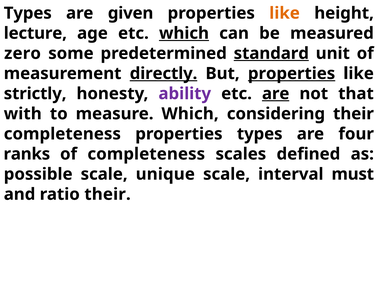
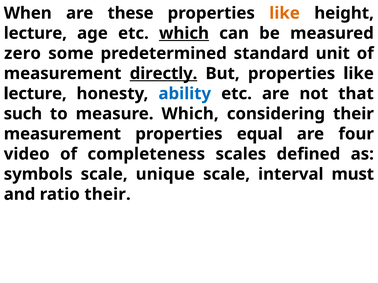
Types: Types -> When (28, 13)
given: given -> these (131, 13)
standard underline: present -> none (271, 53)
properties underline: present -> none (292, 74)
strictly: strictly -> lecture (35, 94)
ability colour: purple -> blue (185, 94)
are underline: present -> none (276, 94)
with: with -> such (23, 114)
completeness: completeness -> measurement (62, 134)
properties types: types -> equal (260, 134)
ranks: ranks -> video (27, 154)
possible: possible -> symbols (38, 174)
